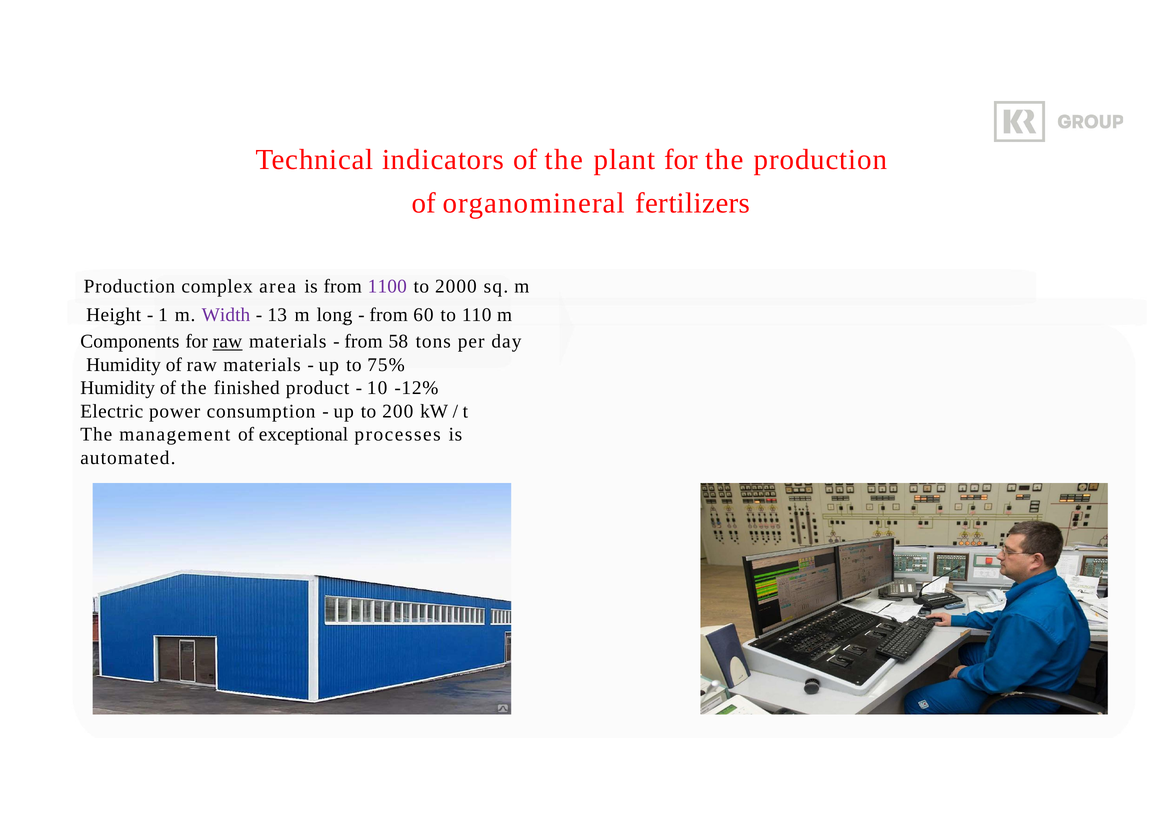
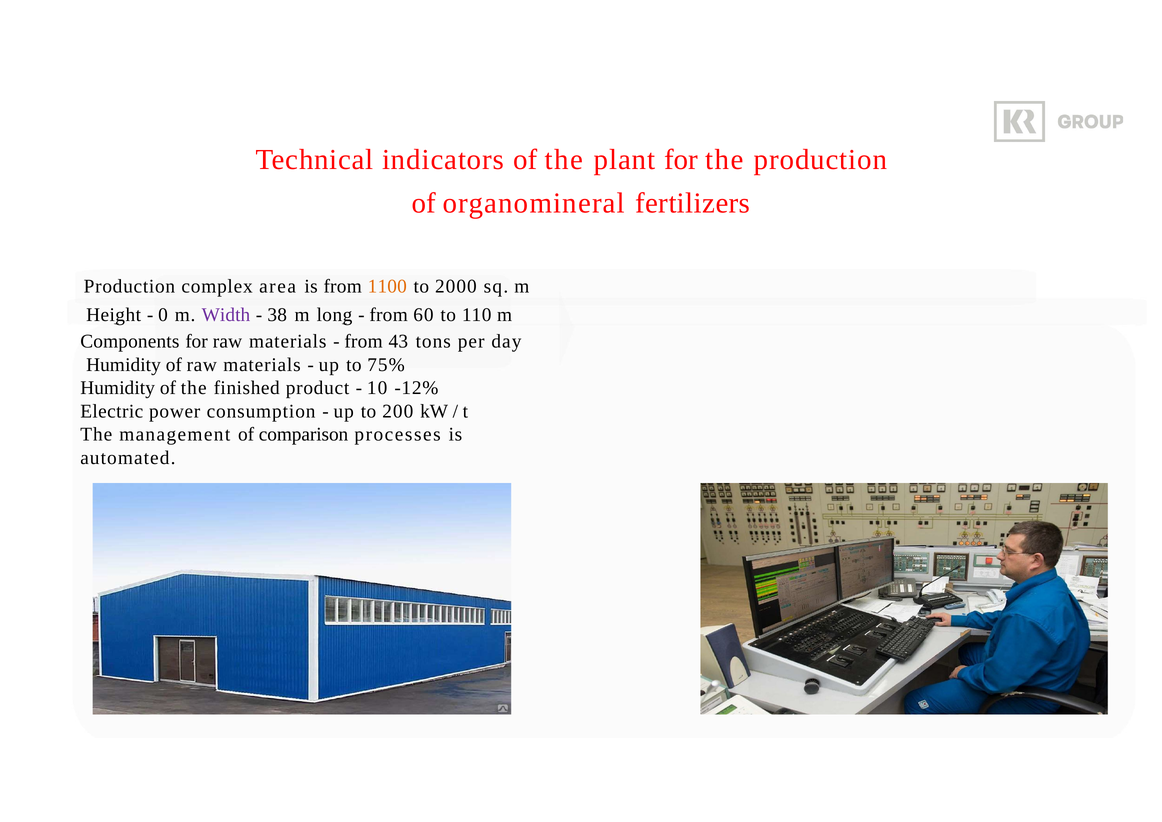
1100 colour: purple -> orange (387, 286)
1: 1 -> 0 (163, 315)
13: 13 -> 38 (277, 315)
raw underline: present -> none (228, 341)
58: 58 -> 43 (398, 341)
exceptional: exceptional -> comparison (304, 434)
